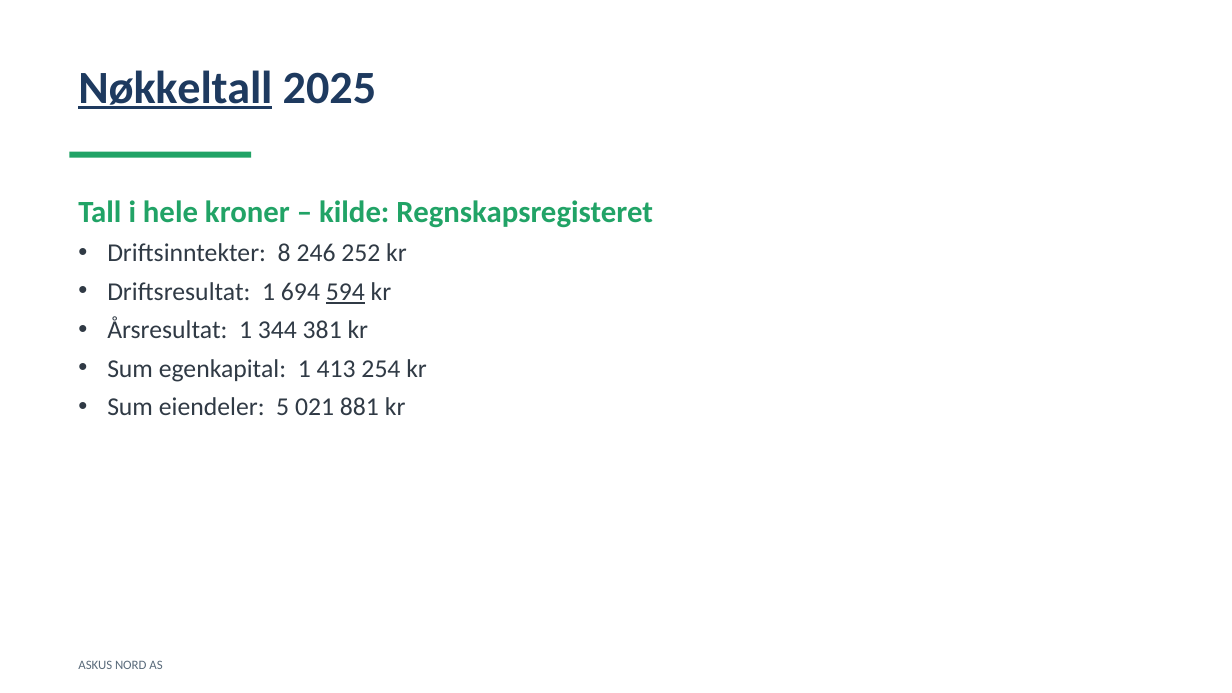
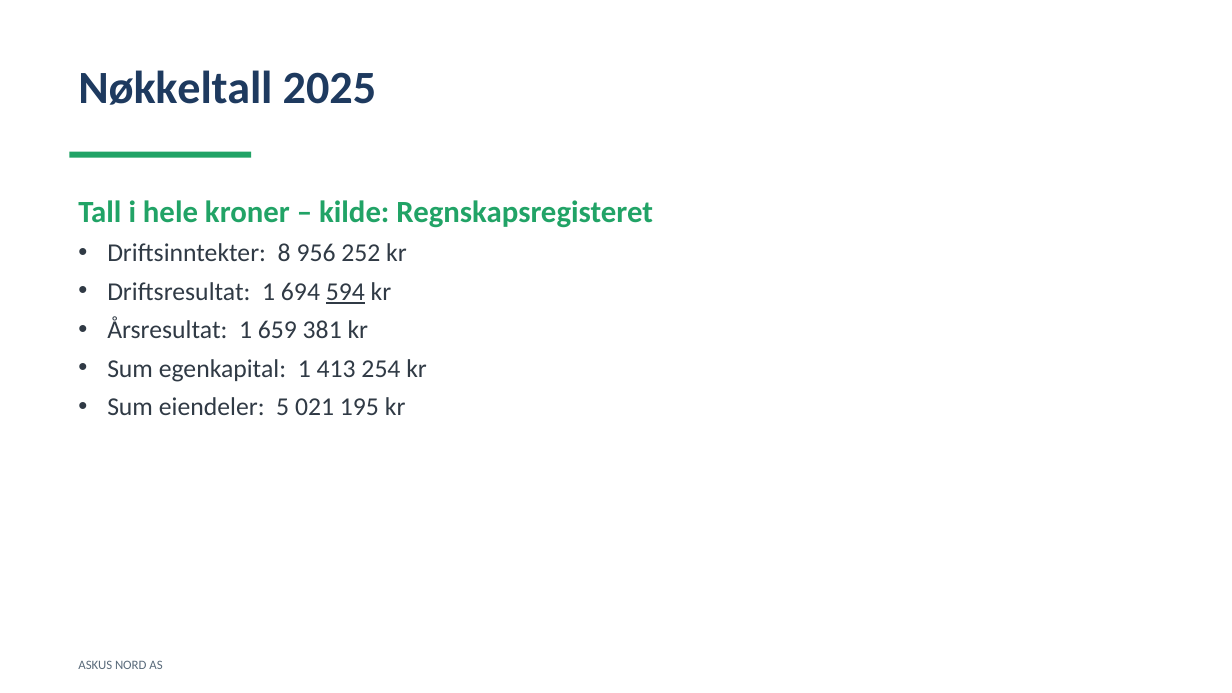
Nøkkeltall underline: present -> none (175, 88)
246: 246 -> 956 (316, 253)
344: 344 -> 659 (277, 330)
881: 881 -> 195 (359, 407)
